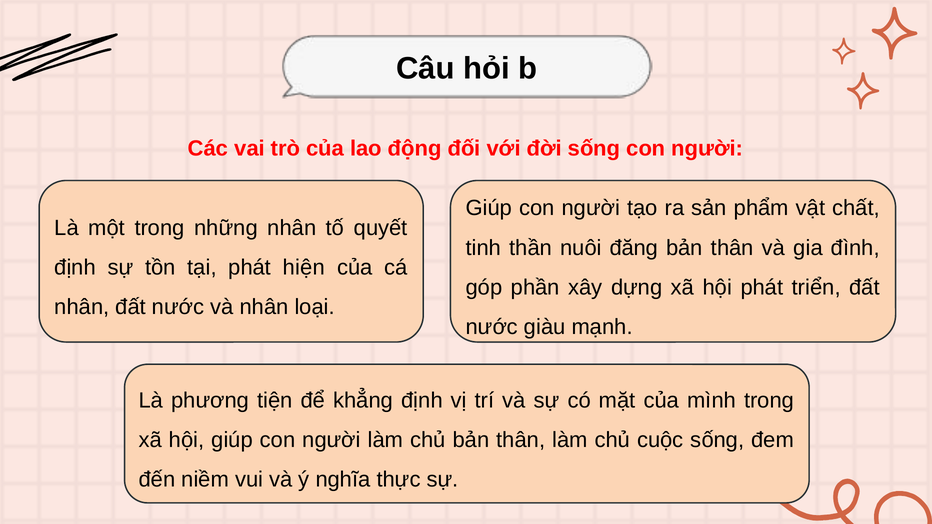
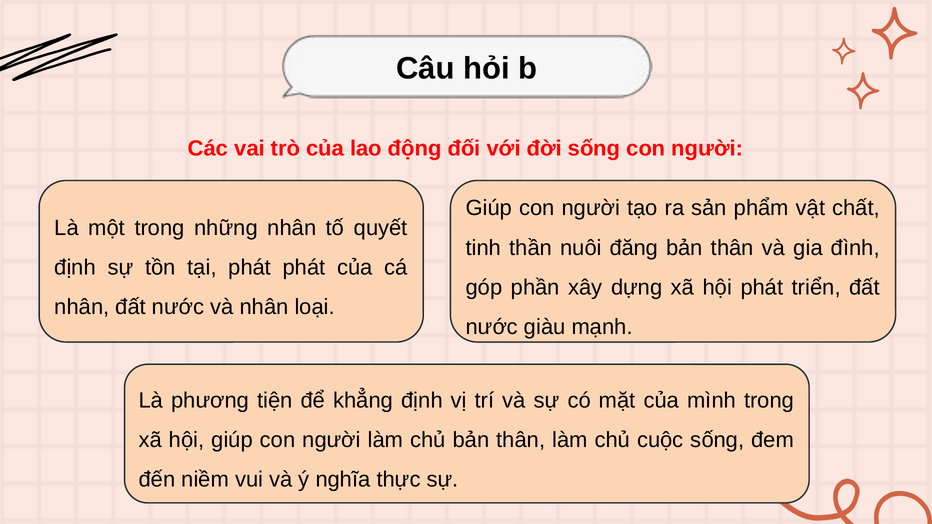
phát hiện: hiện -> phát (304, 268)
